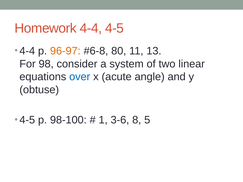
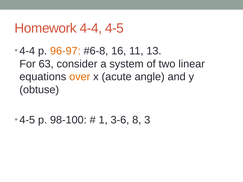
80: 80 -> 16 (119, 51)
98: 98 -> 63 (46, 64)
over colour: blue -> orange (80, 77)
5: 5 -> 3 (147, 120)
